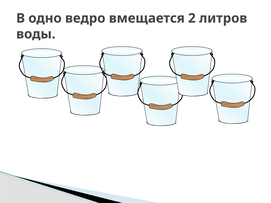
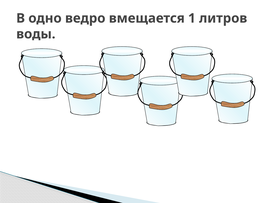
2: 2 -> 1 (192, 18)
